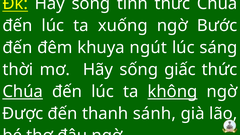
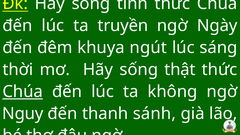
xuống: xuống -> truyền (123, 26)
Bước: Bước -> Ngày (217, 26)
giấc: giấc -> thật (180, 70)
không underline: present -> none (172, 92)
Được: Được -> Nguy (23, 114)
